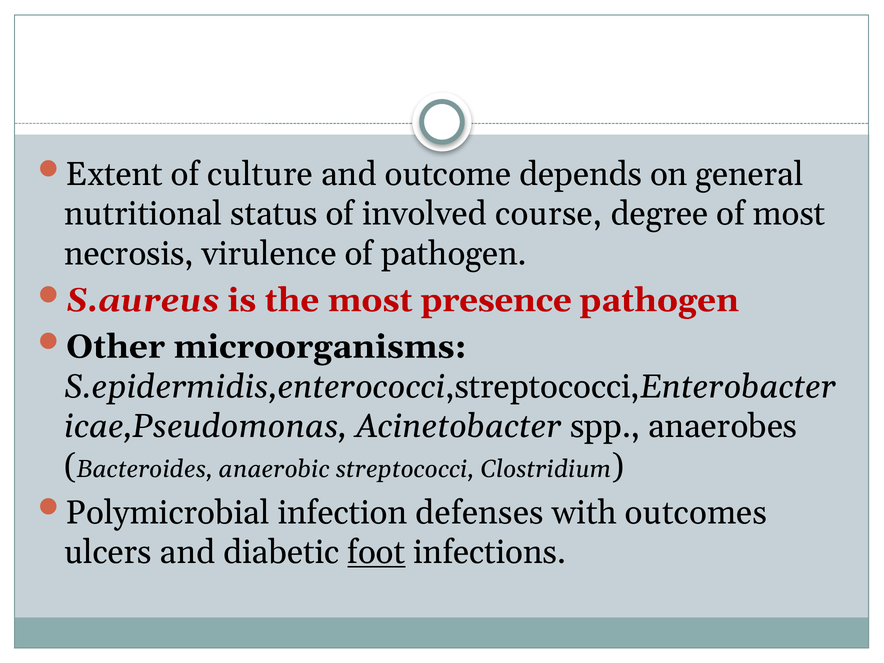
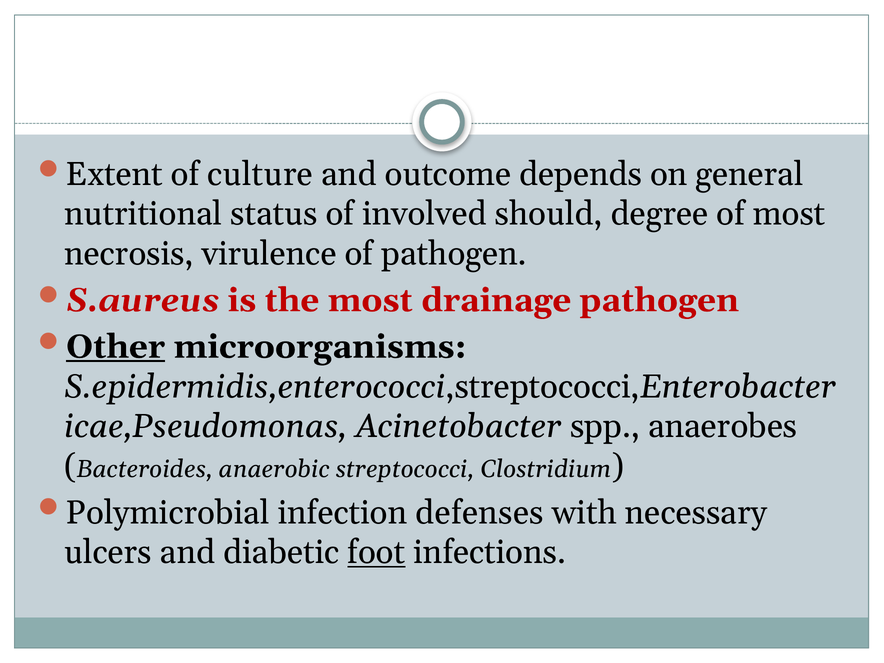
course: course -> should (549, 214)
presence: presence -> drainage (496, 300)
Other underline: none -> present (116, 347)
outcomes: outcomes -> necessary (696, 513)
